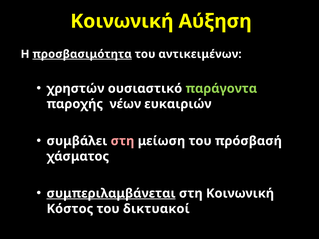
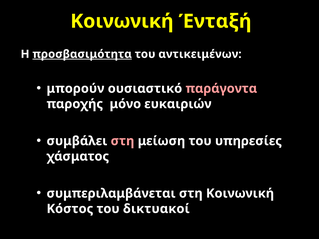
Αύξηση: Αύξηση -> Ένταξή (215, 21)
χρηστών: χρηστών -> μπορούν (75, 89)
παράγοντα colour: light green -> pink (221, 89)
νέων: νέων -> μόνο (125, 104)
πρόσβασή: πρόσβασή -> υπηρεσίες (248, 141)
συμπεριλαμβάνεται underline: present -> none (111, 194)
